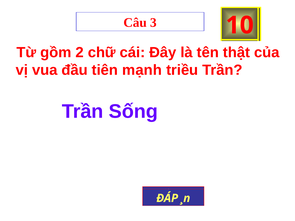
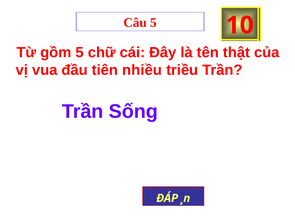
Câu 3: 3 -> 5 (153, 23)
gồm 2: 2 -> 5 (80, 52)
mạnh: mạnh -> nhiều (142, 70)
